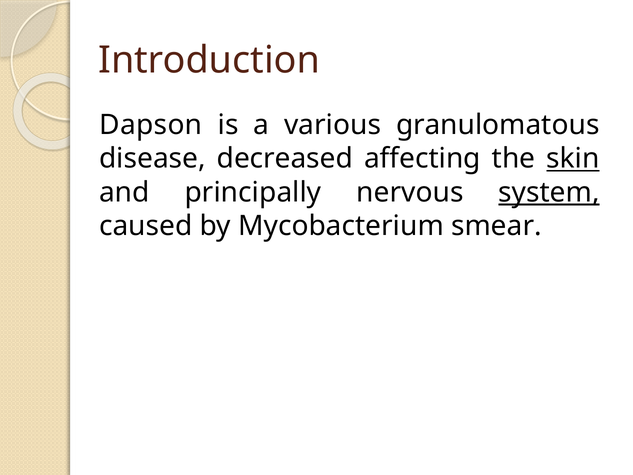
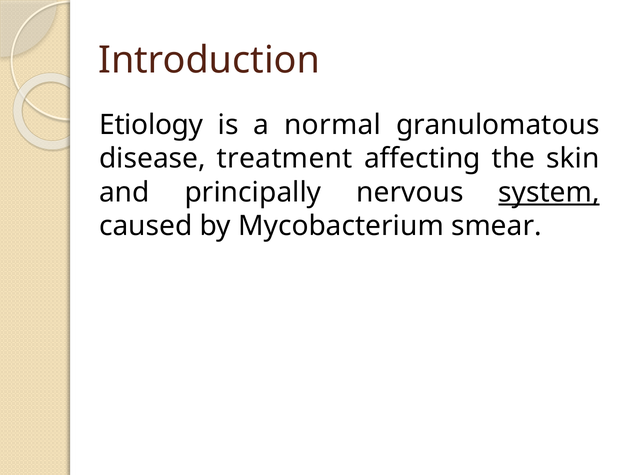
Dapson: Dapson -> Etiology (151, 125)
various: various -> normal (333, 125)
decreased: decreased -> treatment (285, 159)
skin underline: present -> none (573, 159)
